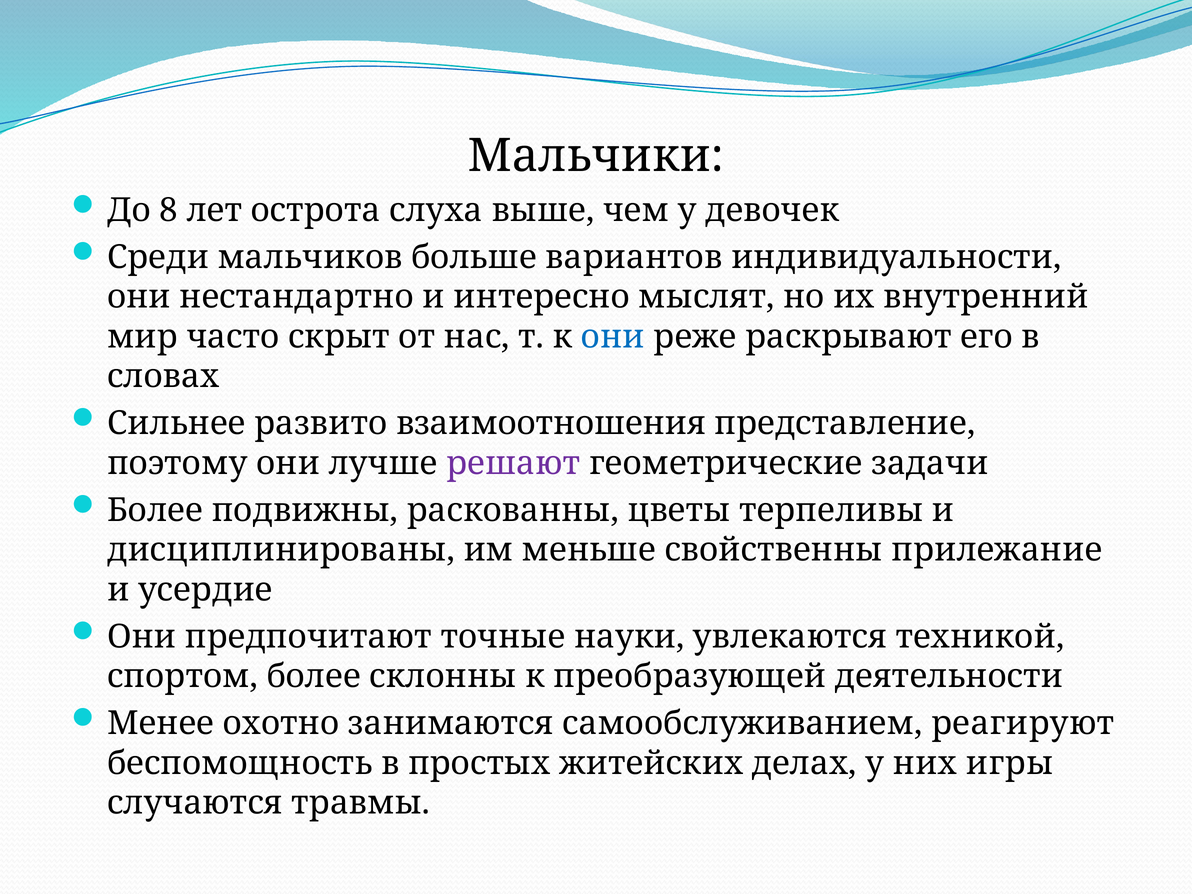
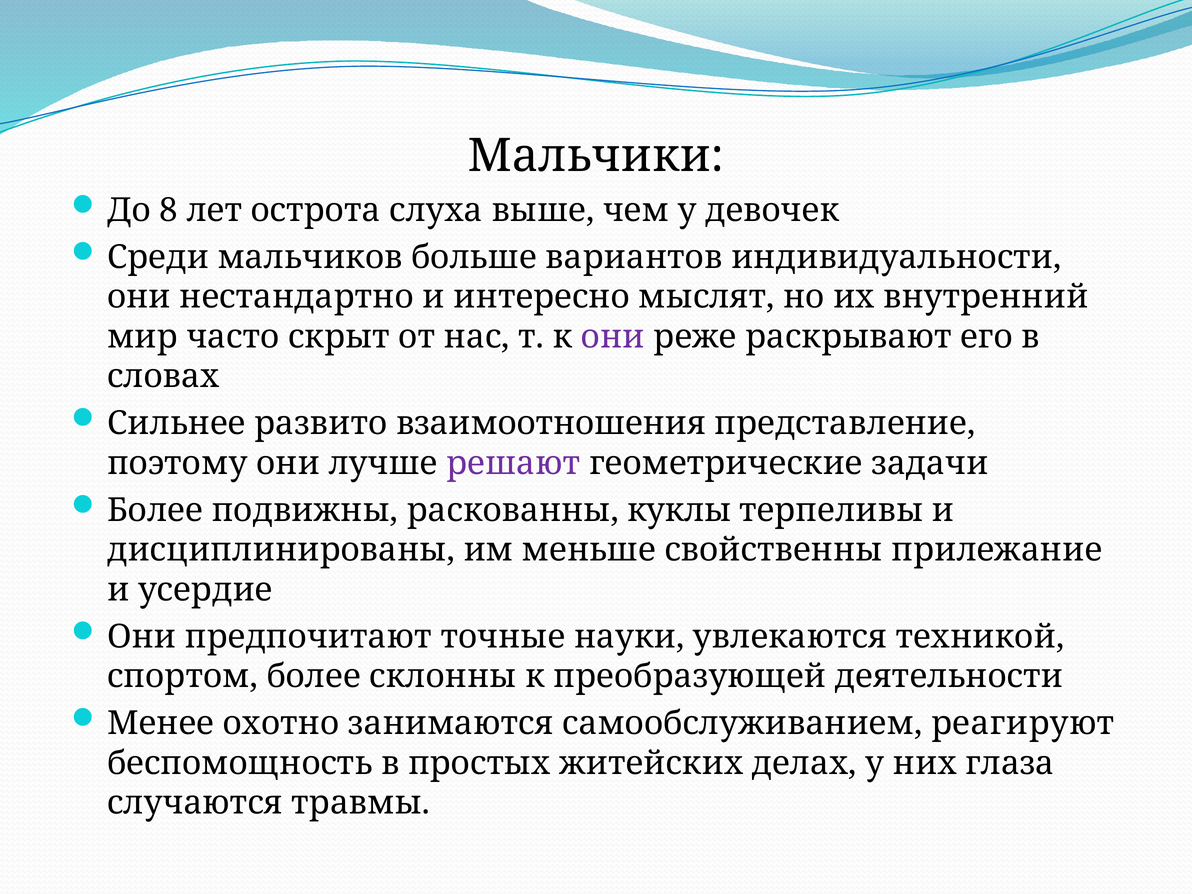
они colour: blue -> purple (613, 337)
цветы: цветы -> куклы (679, 510)
игры: игры -> глаза (1010, 763)
